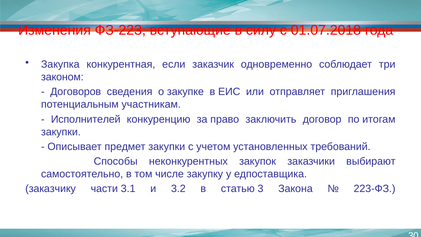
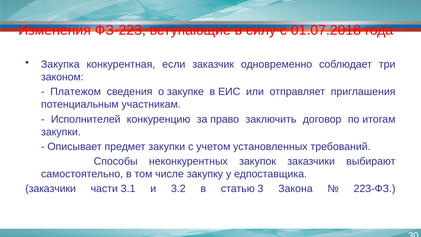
Договоров: Договоров -> Платежом (76, 92)
заказчику: заказчику -> заказчики (51, 189)
